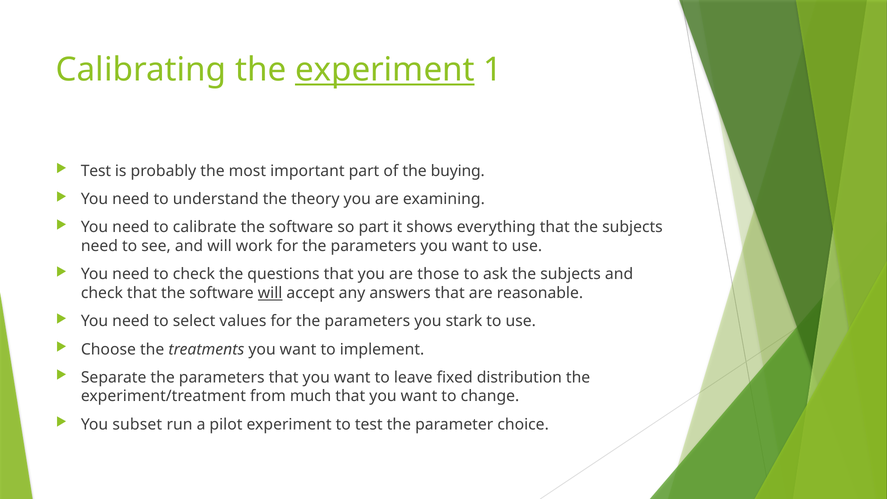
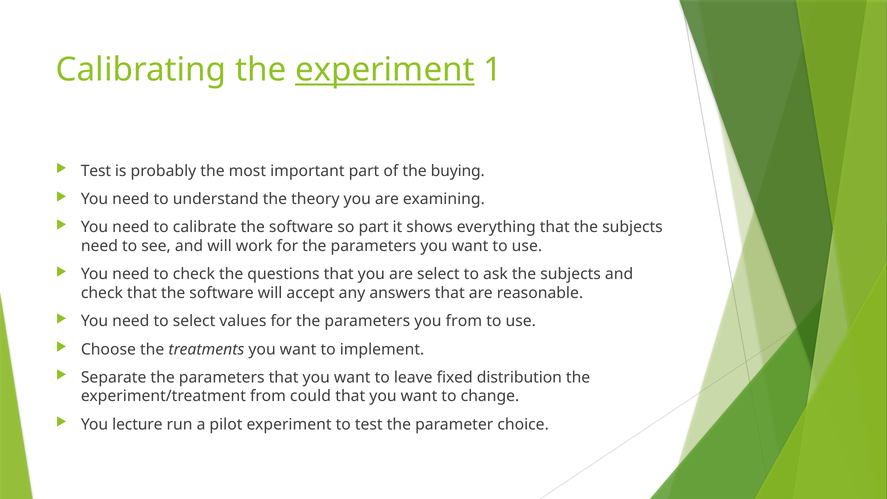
are those: those -> select (438, 274)
will underline: present -> none (270, 293)
you stark: stark -> from (464, 321)
much: much -> could (310, 396)
subset: subset -> lecture (137, 424)
